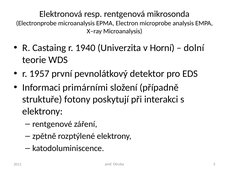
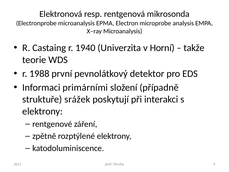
dolní: dolní -> takže (194, 48)
1957: 1957 -> 1988 (39, 74)
fotony: fotony -> srážek (77, 99)
